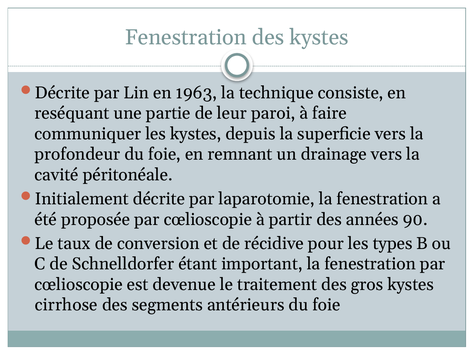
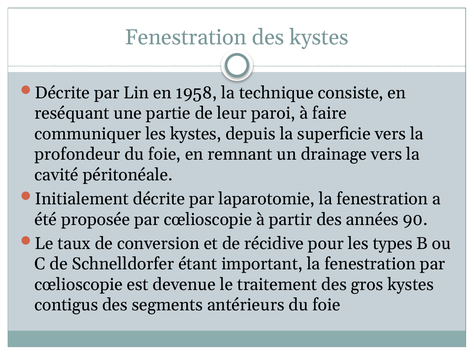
1963: 1963 -> 1958 (196, 93)
cirrhose: cirrhose -> contigus (66, 305)
